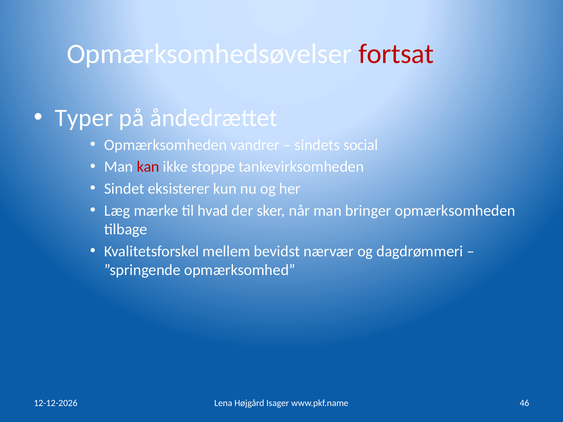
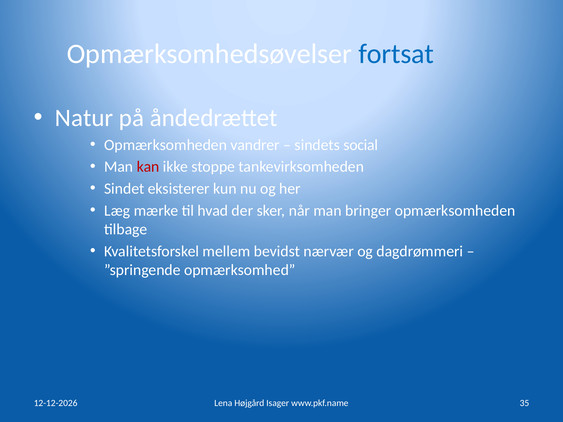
fortsat colour: red -> blue (396, 54)
Typer: Typer -> Natur (84, 118)
46: 46 -> 35 (524, 403)
